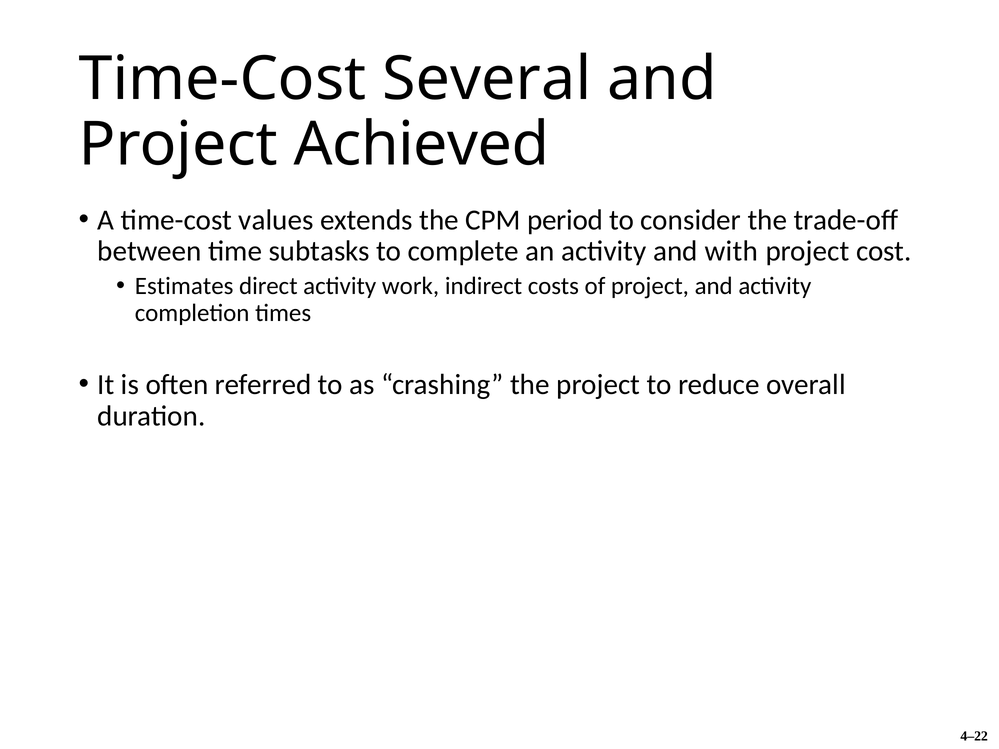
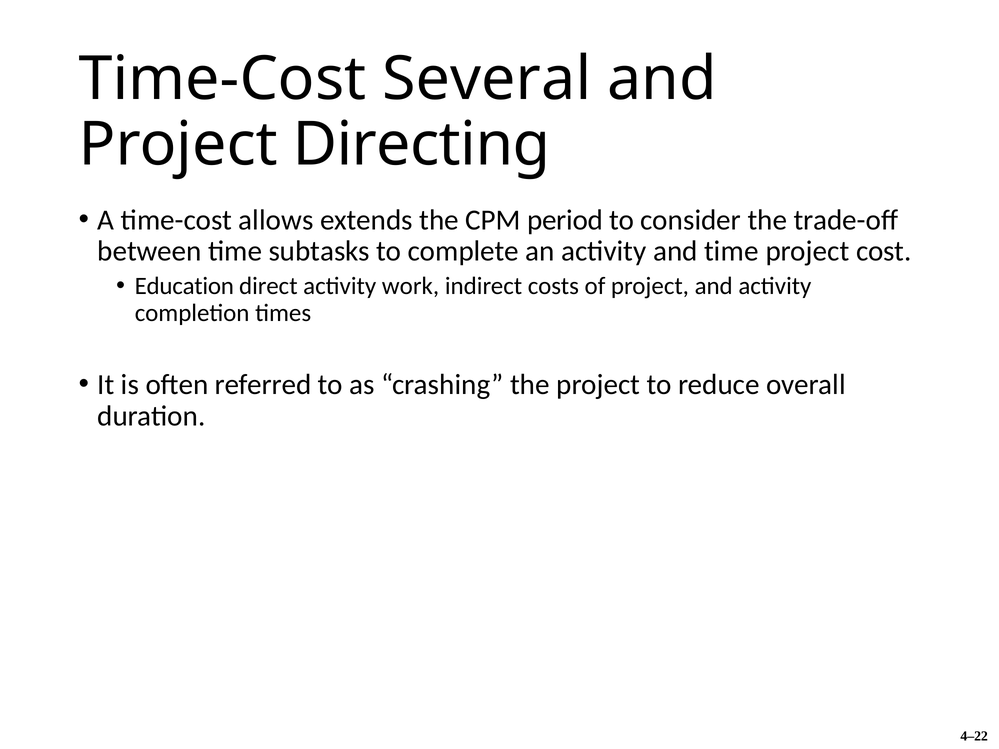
Achieved: Achieved -> Directing (422, 145)
values: values -> allows (276, 220)
and with: with -> time (731, 251)
Estimates: Estimates -> Education (184, 286)
